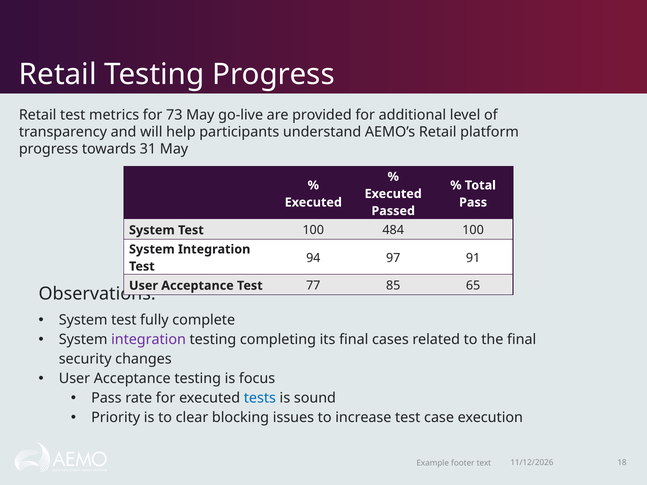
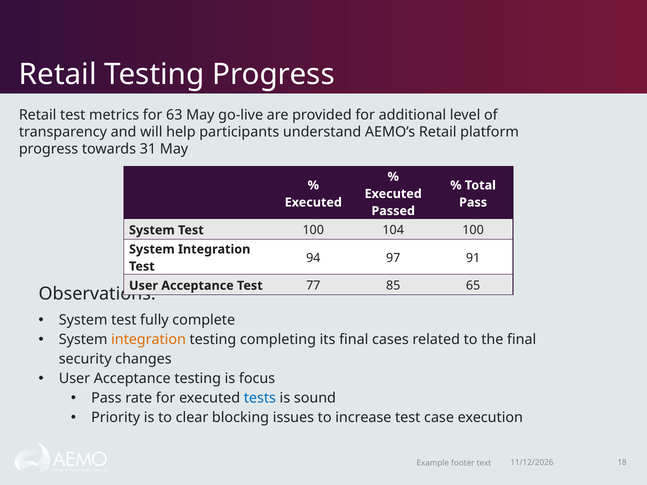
73: 73 -> 63 (174, 115)
484: 484 -> 104 (393, 230)
integration colour: purple -> orange (149, 340)
